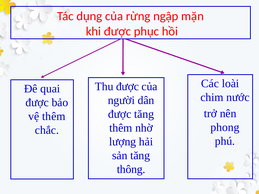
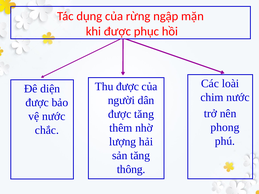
quai: quai -> diện (50, 89)
vệ thêm: thêm -> nước (54, 117)
